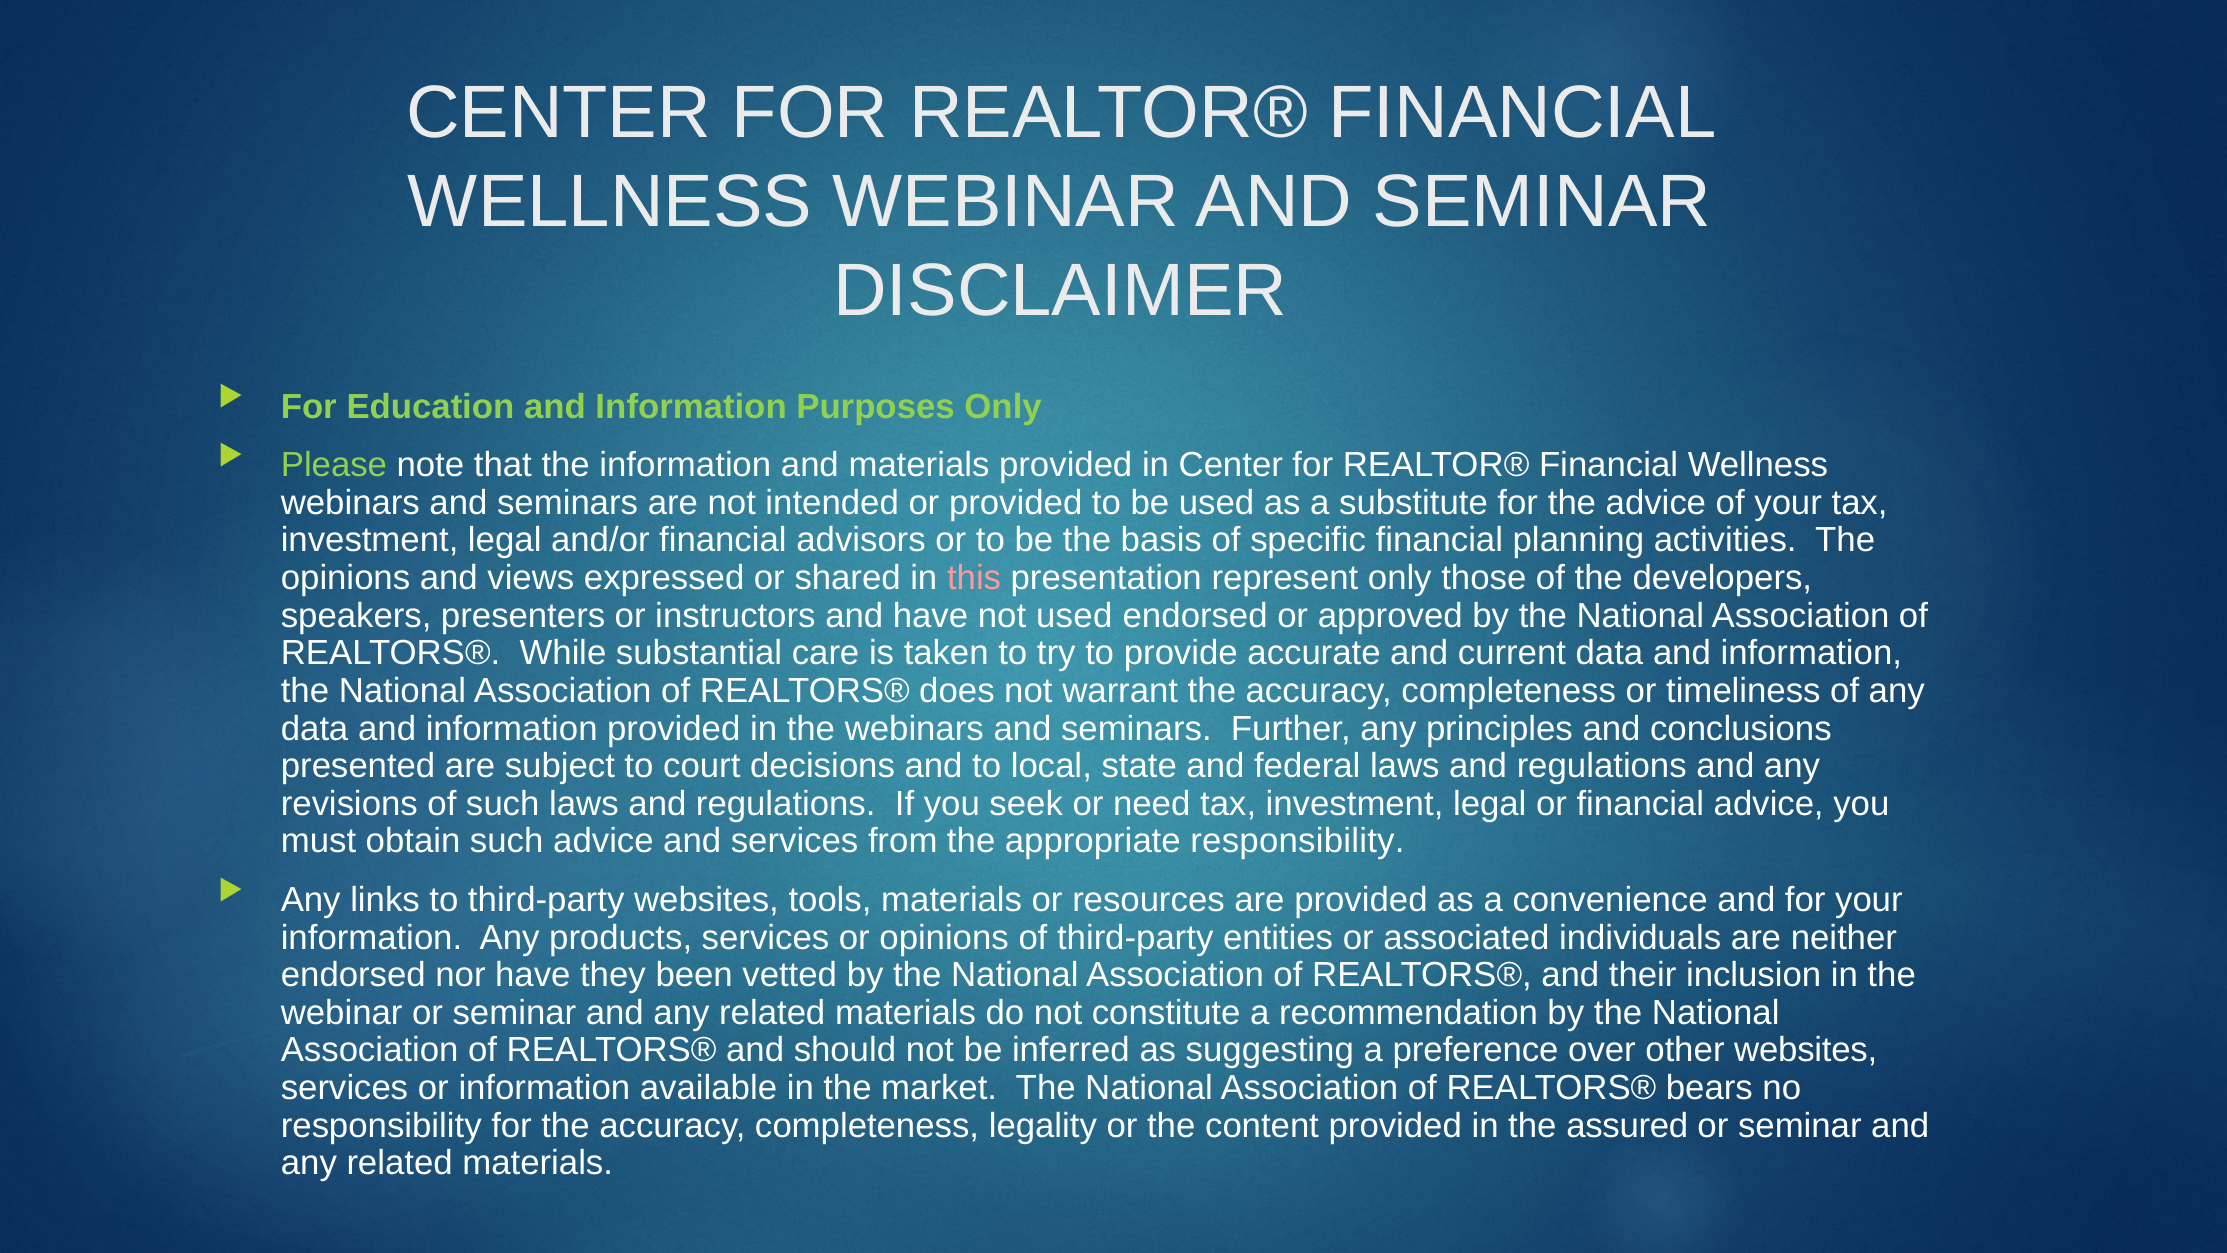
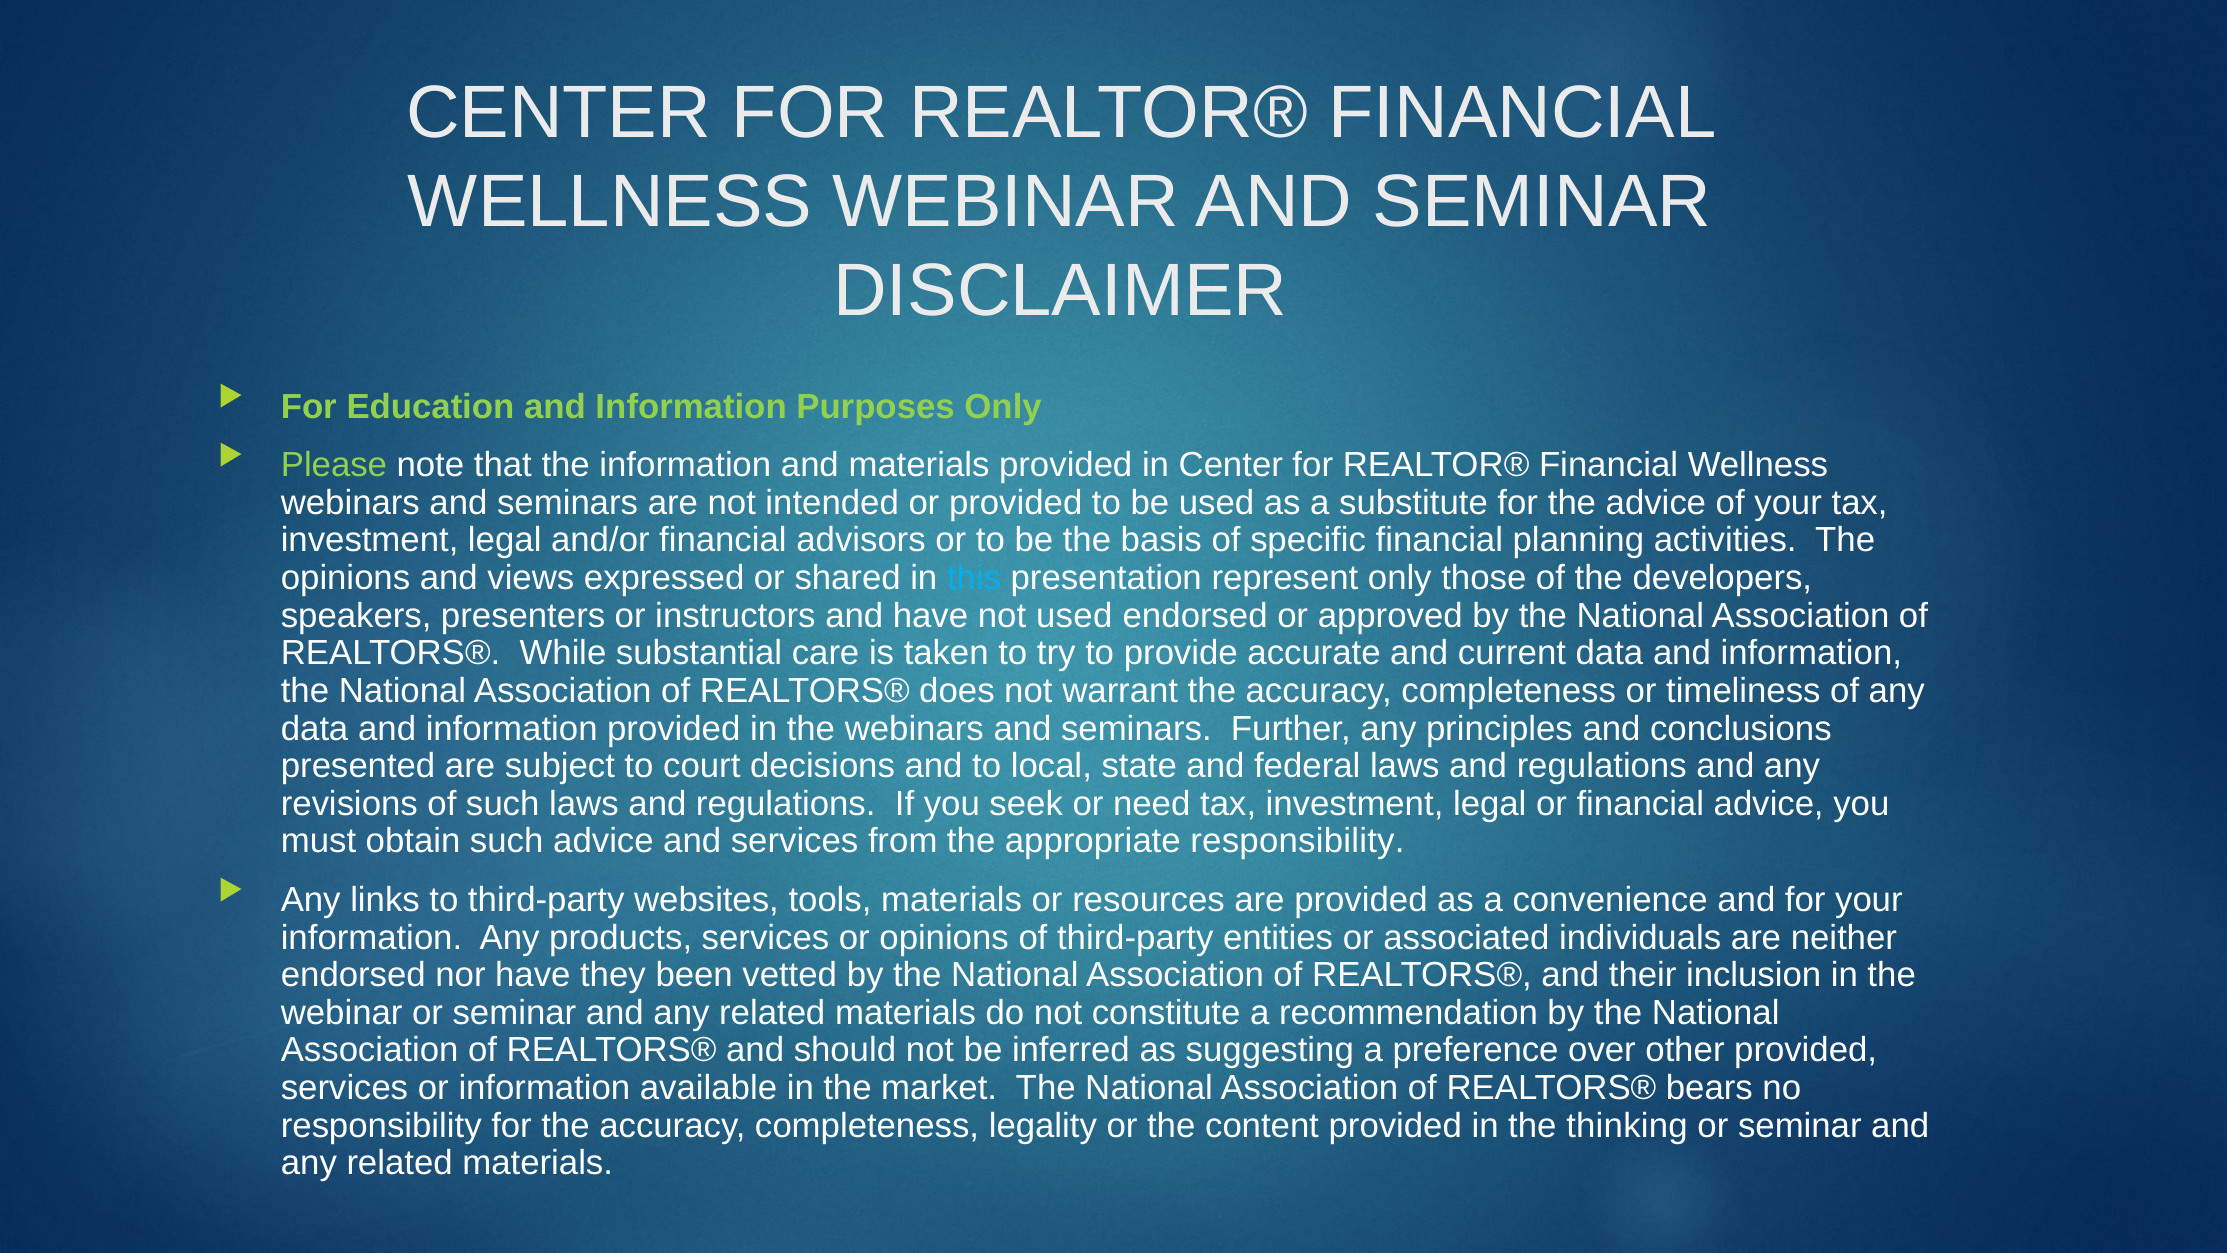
this colour: pink -> light blue (974, 578)
other websites: websites -> provided (1806, 1050)
assured: assured -> thinking (1627, 1125)
